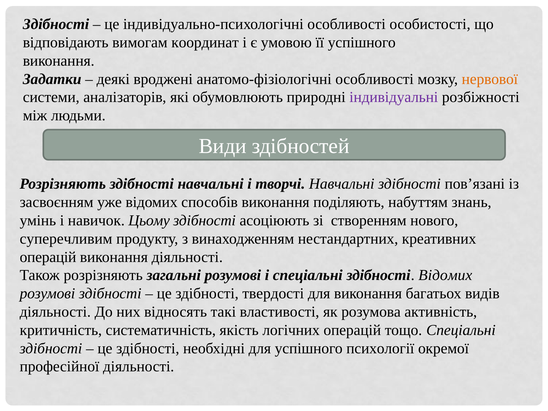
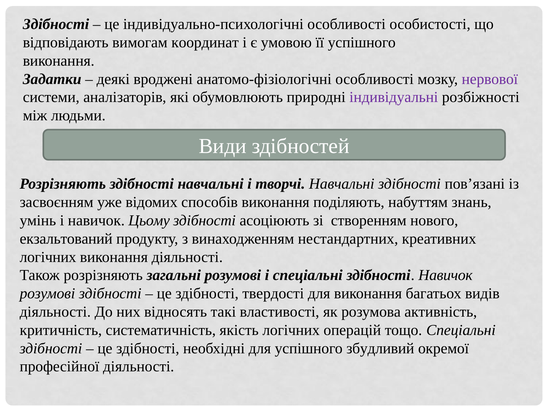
нервової colour: orange -> purple (490, 79)
суперечливим: суперечливим -> екзальтований (66, 239)
операцій: операцій -> логічних (48, 257)
здібності Відомих: Відомих -> Навичок (445, 275)
психології: психології -> збудливий (380, 348)
